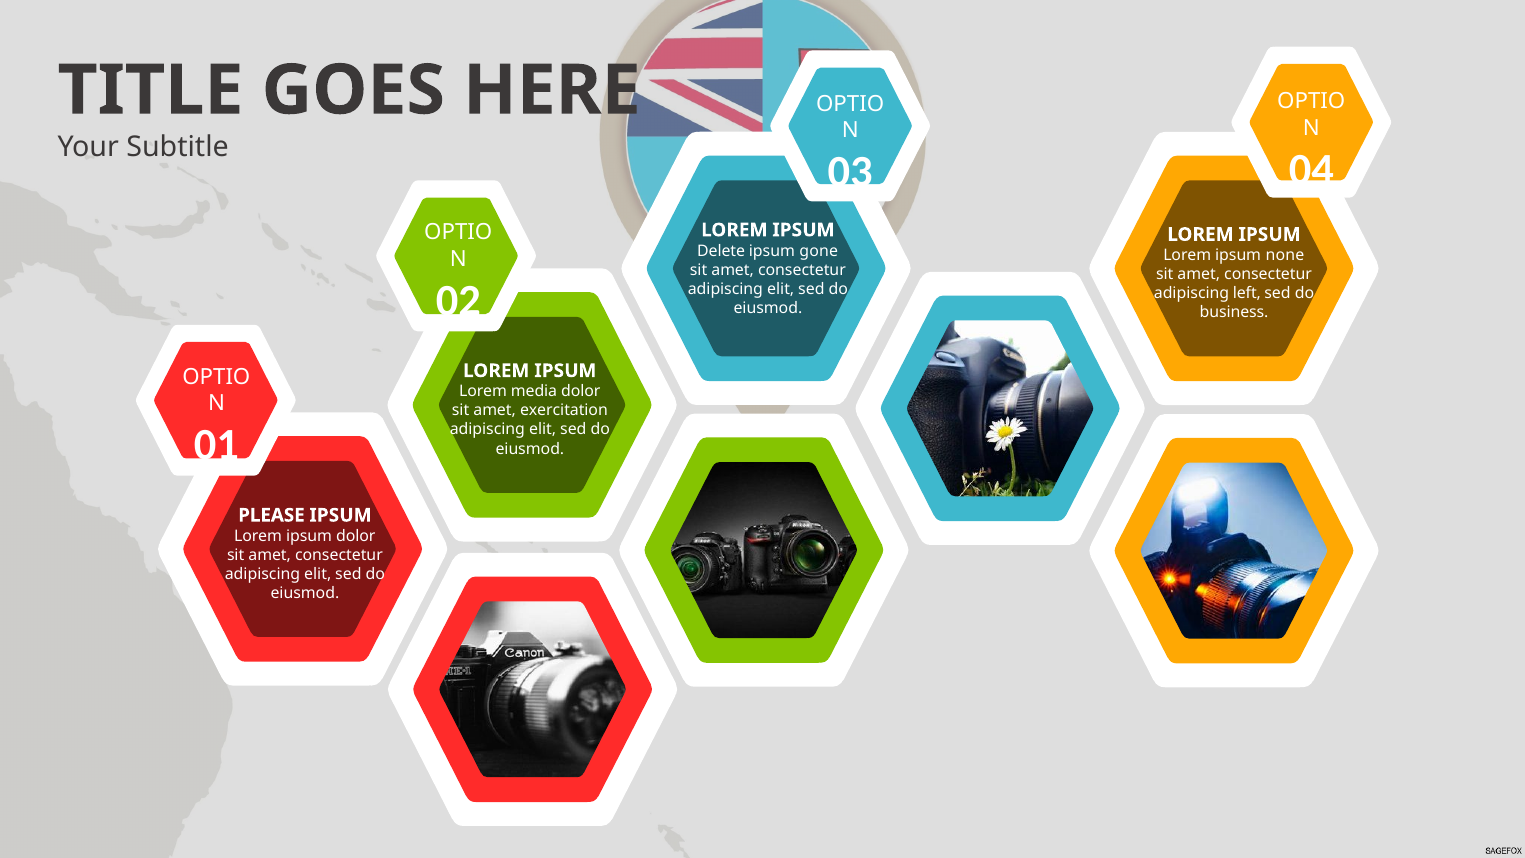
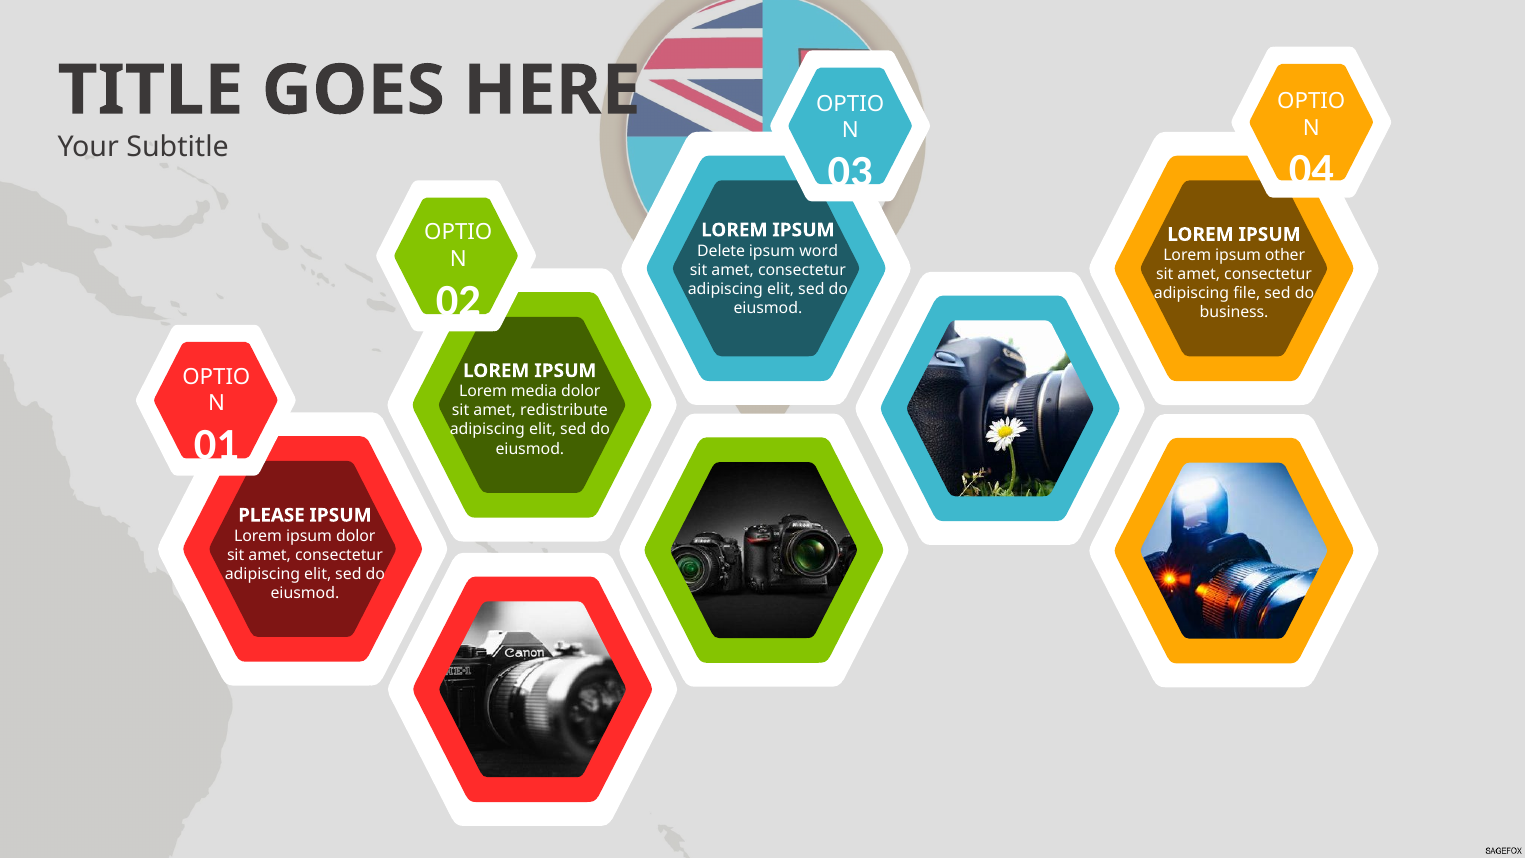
gone: gone -> word (819, 251)
none: none -> other (1285, 255)
left: left -> file (1247, 293)
exercitation: exercitation -> redistribute (564, 411)
